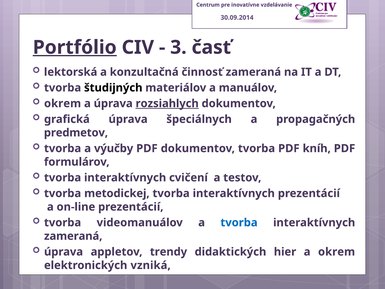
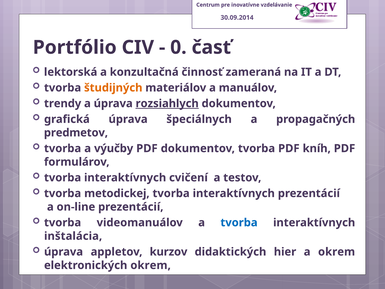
Portfólio underline: present -> none (75, 47)
3: 3 -> 0 (178, 47)
študijných colour: black -> orange (113, 88)
okrem: okrem -> trendy (63, 103)
zameraná: zameraná -> inštalácia (73, 236)
trendy: trendy -> kurzov (169, 252)
elektronických vzniká: vzniká -> okrem (151, 265)
